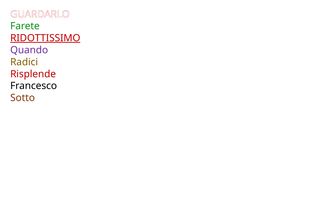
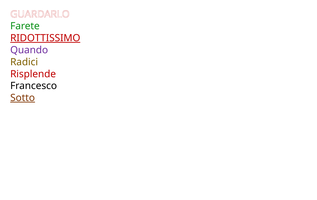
Sotto underline: none -> present (23, 98)
